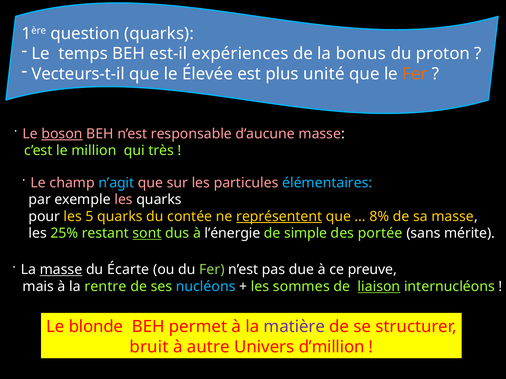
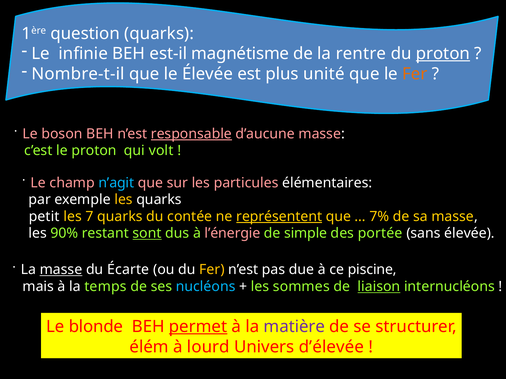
temps: temps -> infinie (83, 54)
expériences: expériences -> magnétisme (240, 54)
bonus: bonus -> rentre (361, 54)
proton underline: none -> present (443, 54)
Vecteurs-t-il: Vecteurs-t-il -> Nombre-t-il (78, 74)
boson underline: present -> none (62, 134)
responsable underline: none -> present (191, 134)
le million: million -> proton (94, 151)
très: très -> volt (161, 151)
élémentaires colour: light blue -> white (327, 183)
les colour: pink -> yellow (124, 200)
pour: pour -> petit (44, 217)
5: 5 -> 7 (90, 217)
8%: 8% -> 7% (379, 217)
25%: 25% -> 90% (64, 234)
l’énergie colour: white -> pink (233, 234)
sans mérite: mérite -> élevée (470, 234)
Fer colour: light green -> yellow (212, 270)
preuve: preuve -> piscine (372, 270)
rentre: rentre -> temps (105, 287)
permet underline: none -> present (198, 327)
bruit: bruit -> élém (149, 347)
autre: autre -> lourd (208, 347)
d’million: d’million -> d’élevée (331, 347)
